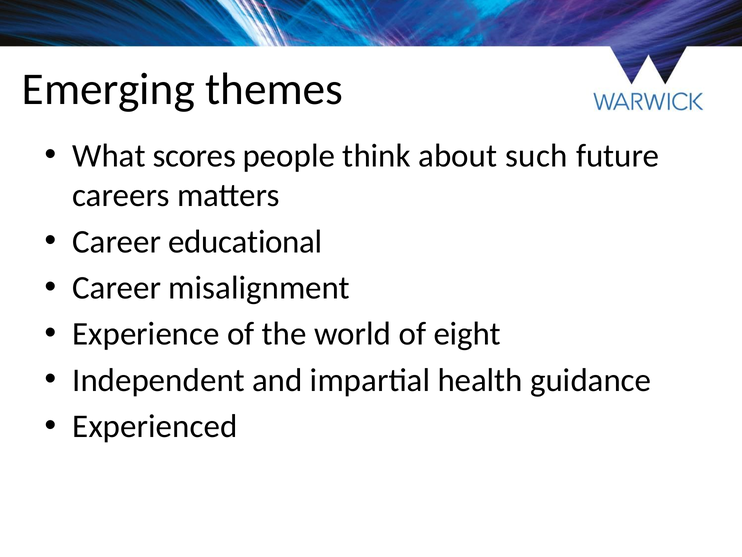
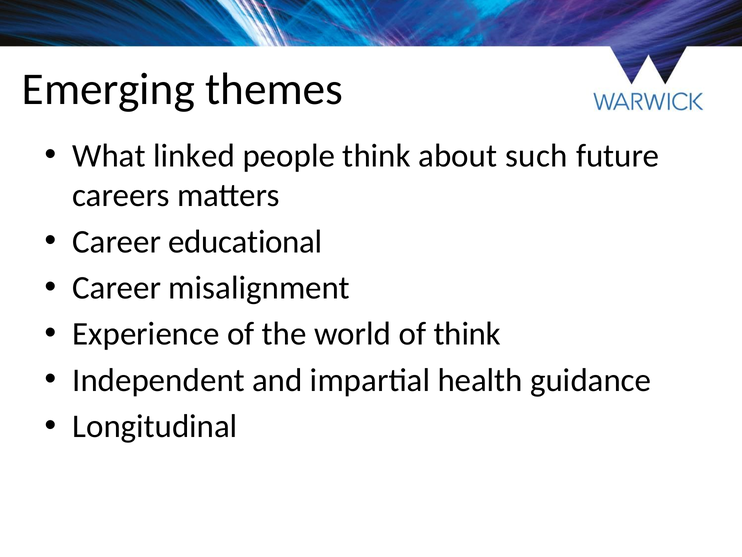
scores: scores -> linked (194, 156)
of eight: eight -> think (467, 334)
Experienced: Experienced -> Longitudinal (155, 426)
